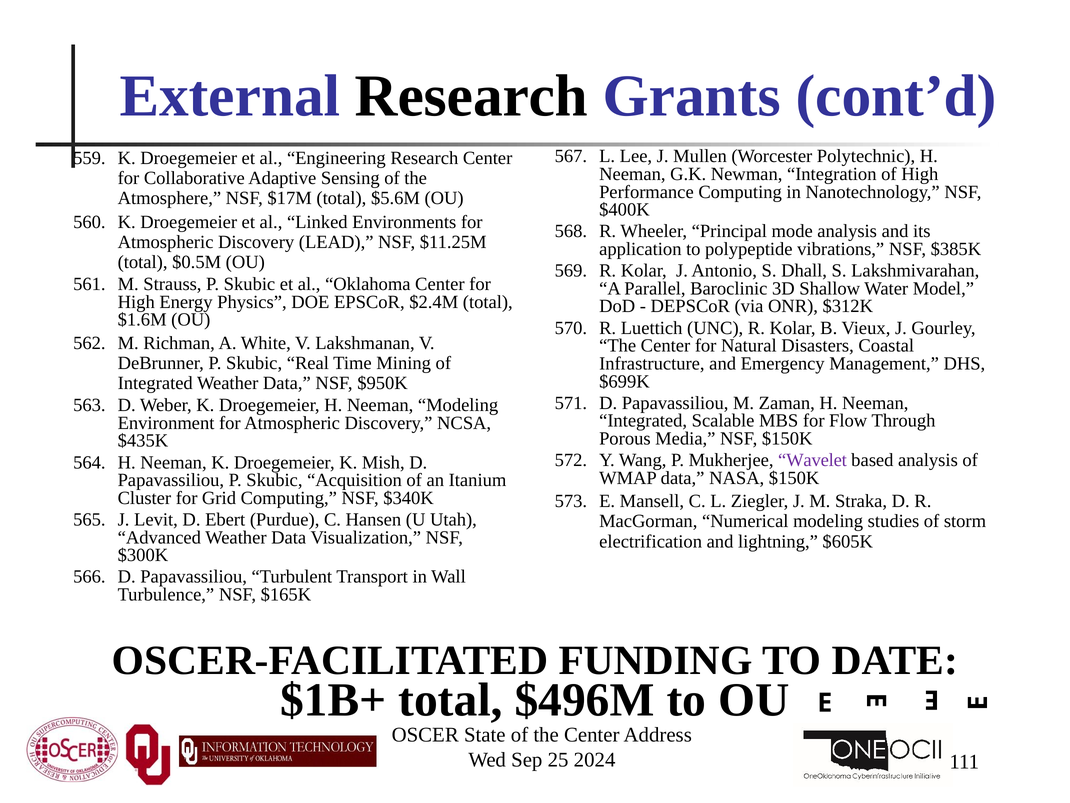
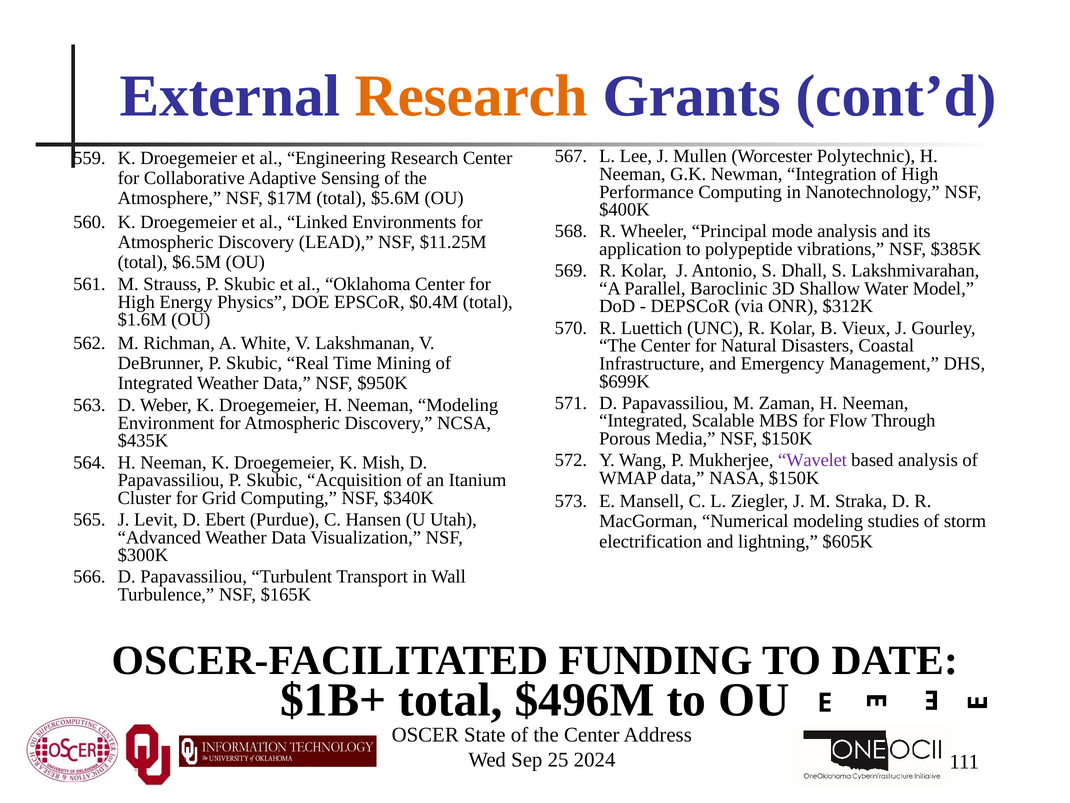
Research colour: black -> orange (472, 96)
$0.5M: $0.5M -> $6.5M (197, 262)
$2.4M: $2.4M -> $0.4M (434, 302)
